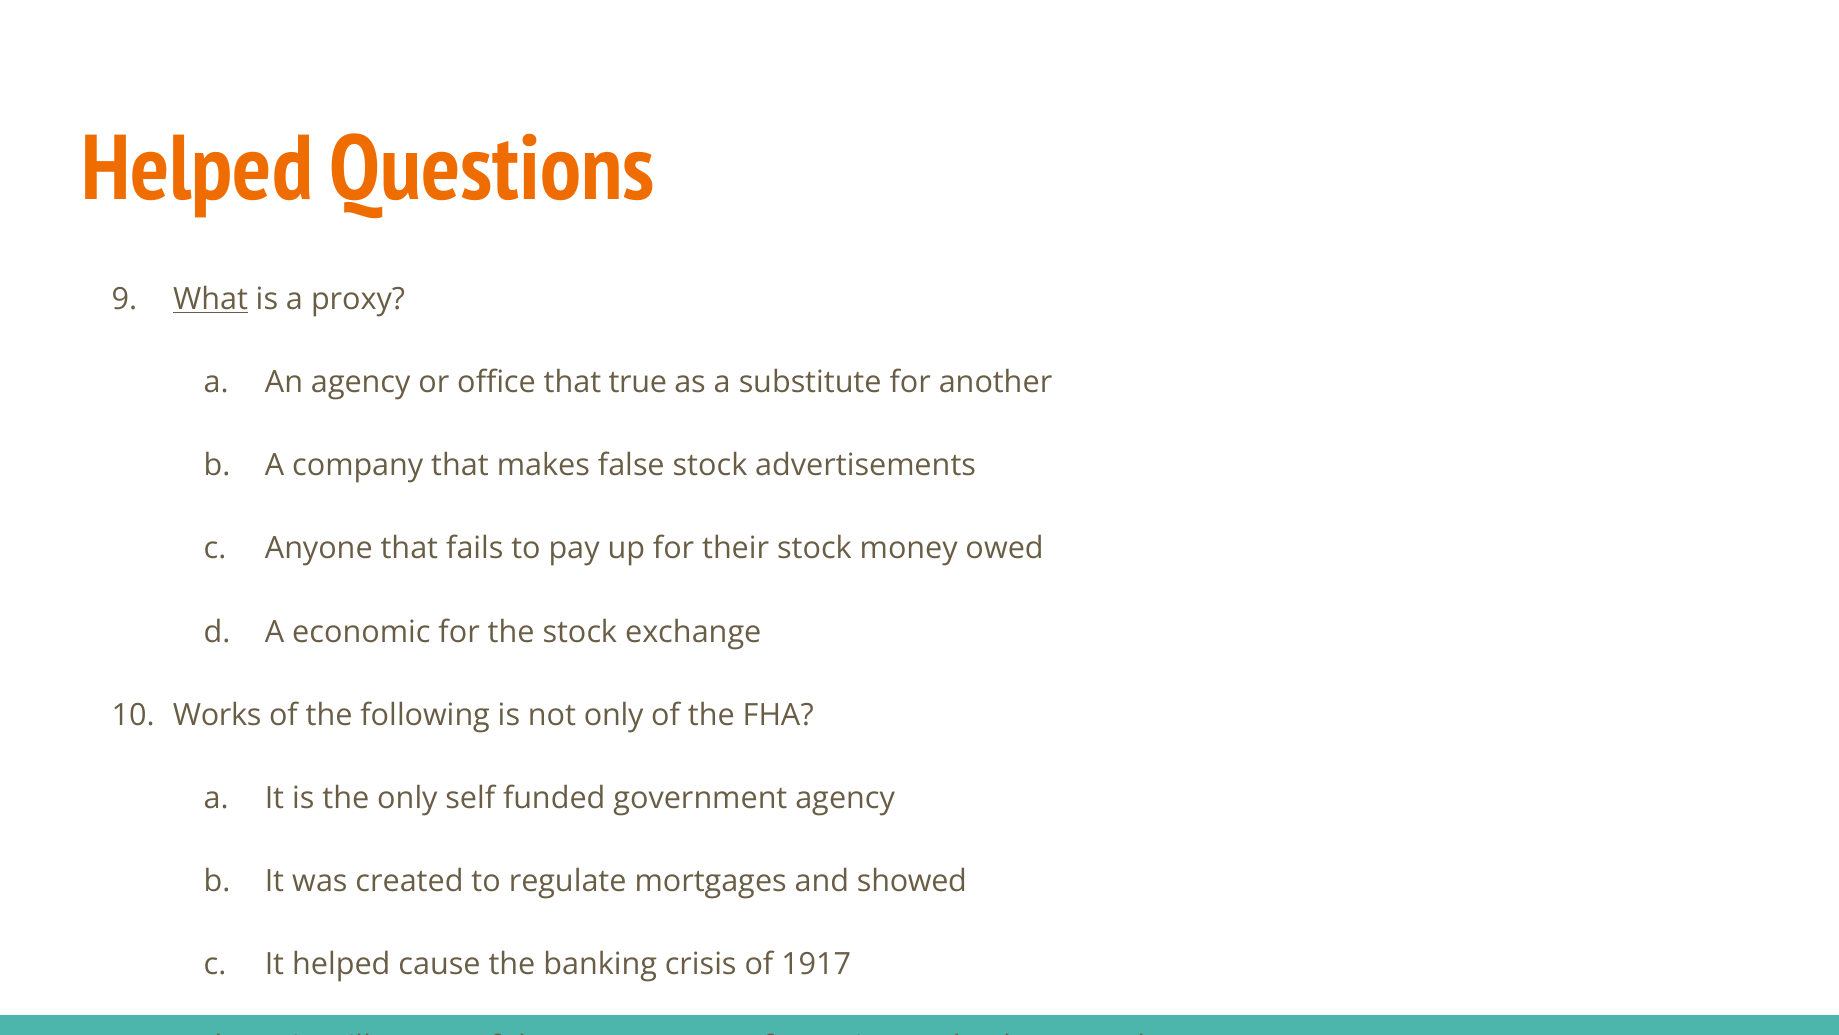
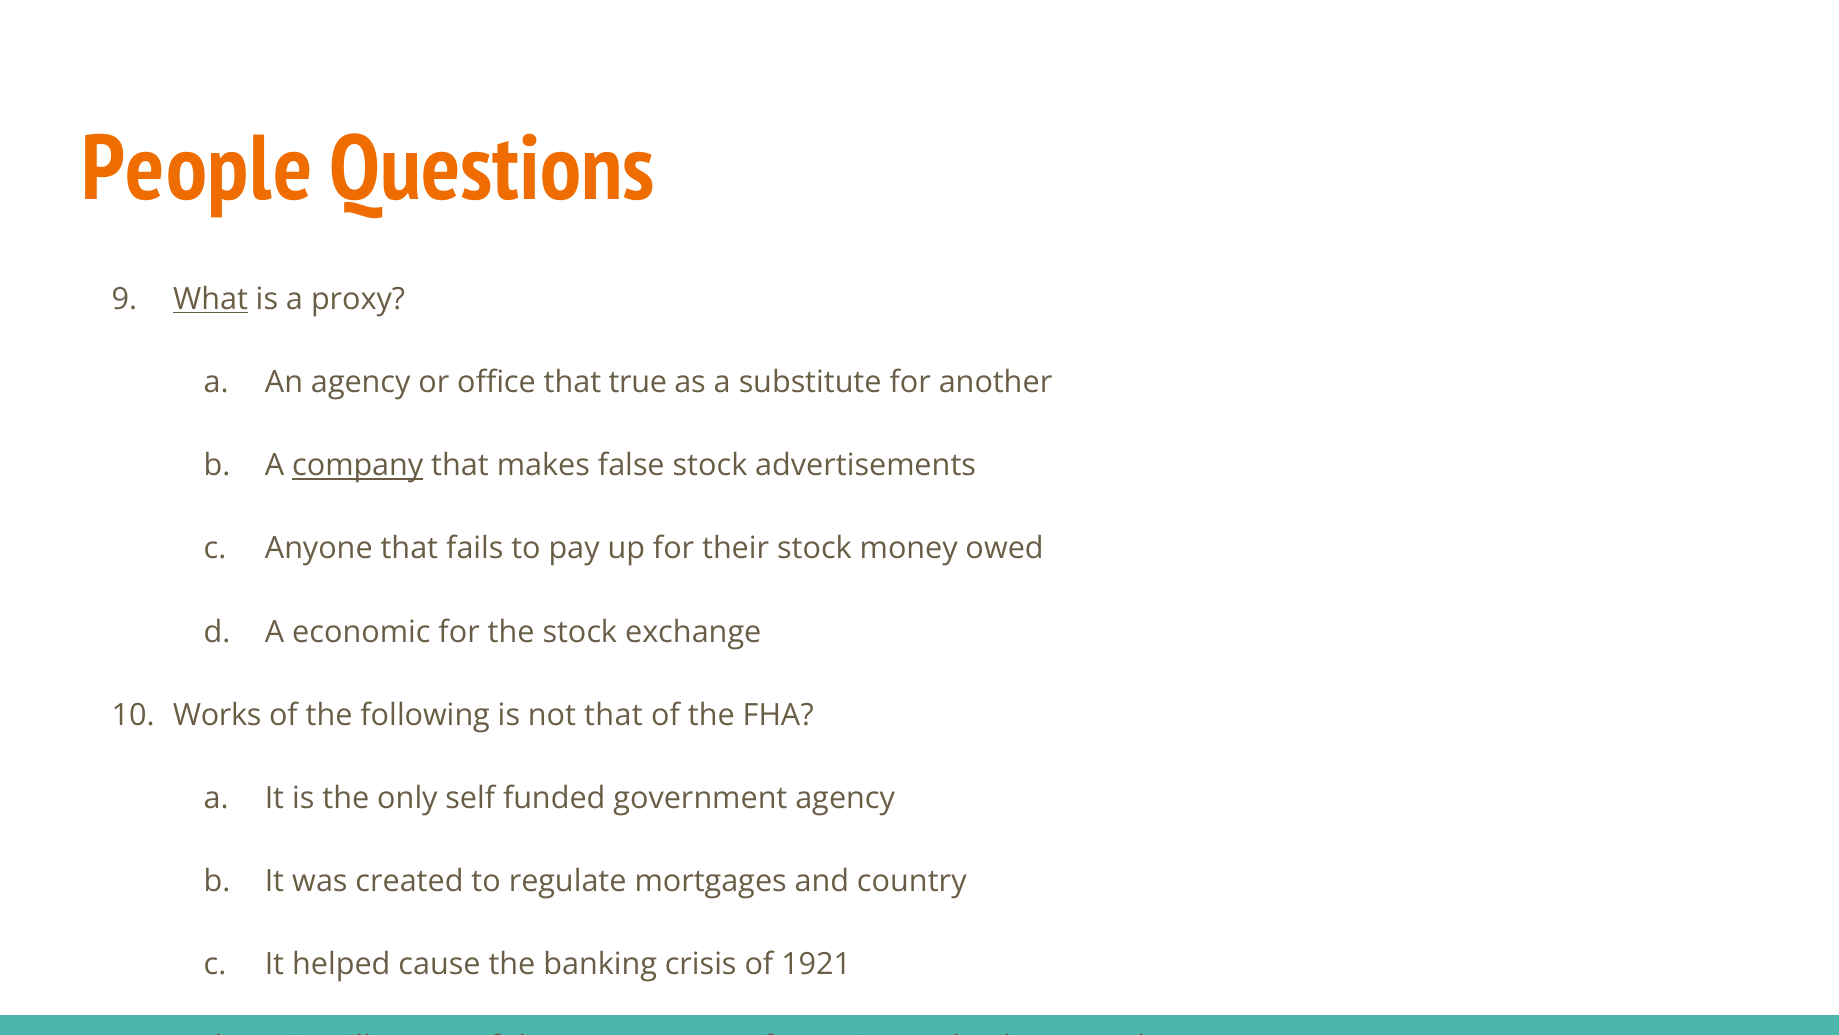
Helped: Helped -> People (197, 169)
company underline: none -> present (358, 465)
not only: only -> that (613, 715)
showed: showed -> country (912, 881)
1917: 1917 -> 1921 (816, 964)
